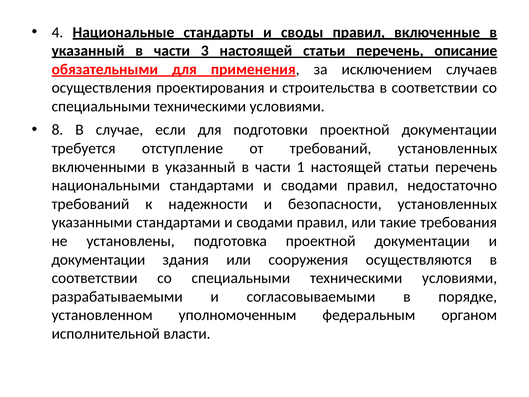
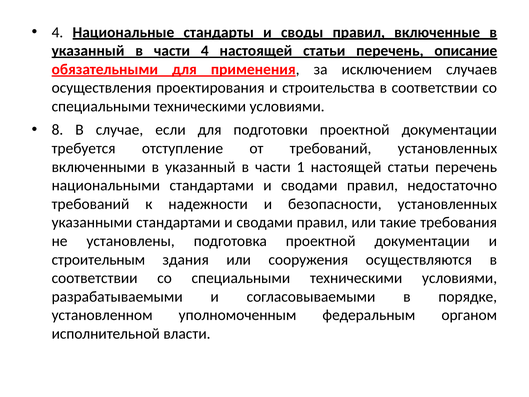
части 3: 3 -> 4 (205, 51)
документации: документации -> строительным (98, 259)
